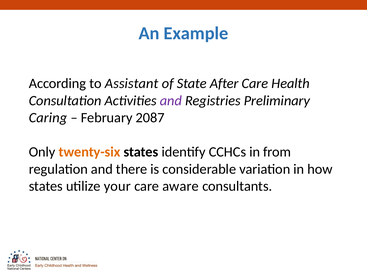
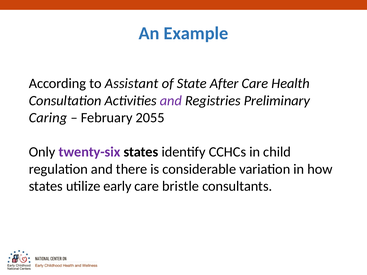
2087: 2087 -> 2055 (150, 118)
twenty-six colour: orange -> purple (90, 152)
from: from -> child (277, 152)
your: your -> early (117, 186)
aware: aware -> bristle (181, 186)
